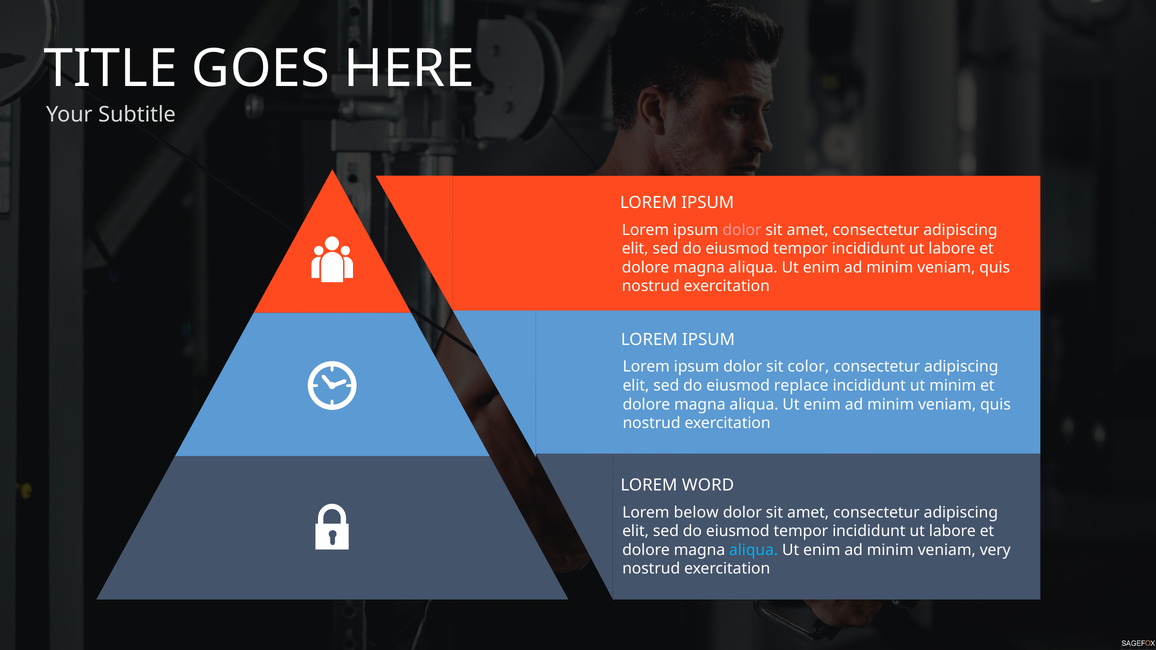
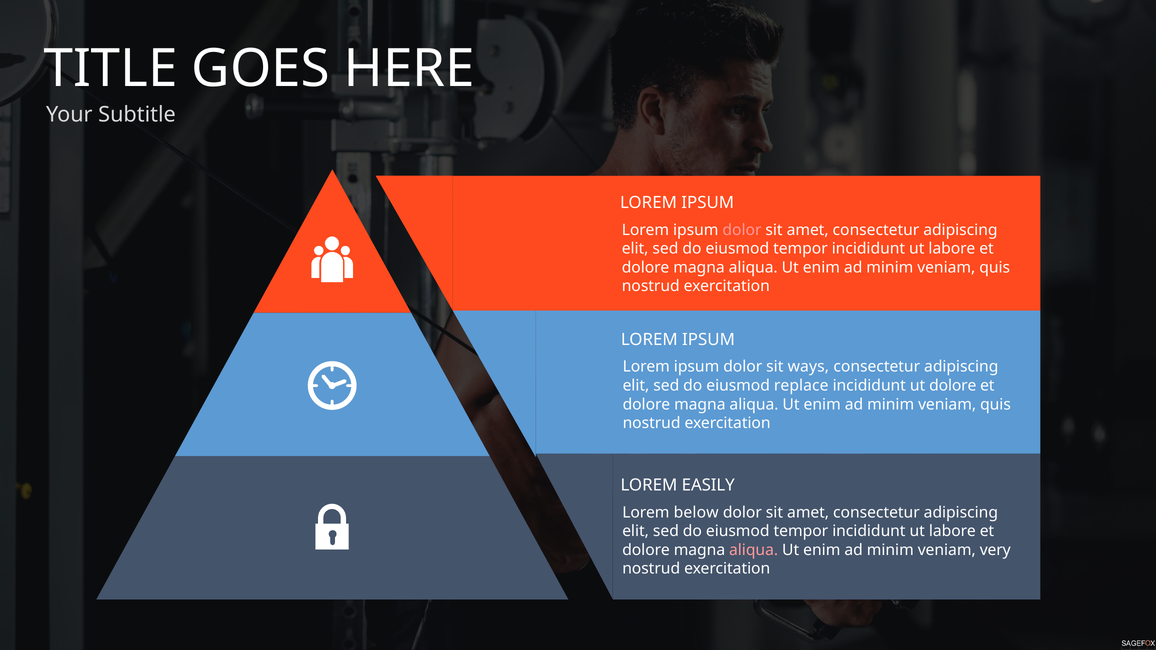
color: color -> ways (808, 367)
ut minim: minim -> dolore (953, 386)
WORD: WORD -> EASILY (708, 486)
aliqua colour: light blue -> pink (754, 550)
